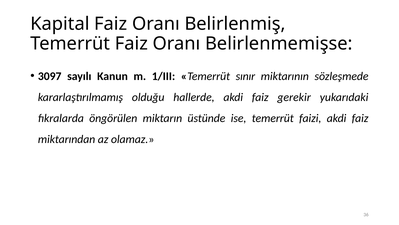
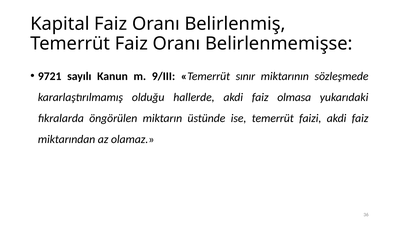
3097: 3097 -> 9721 (50, 76)
1/III: 1/III -> 9/III (163, 76)
gerekir: gerekir -> olmasa (294, 97)
